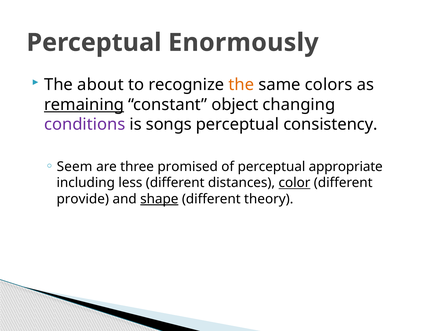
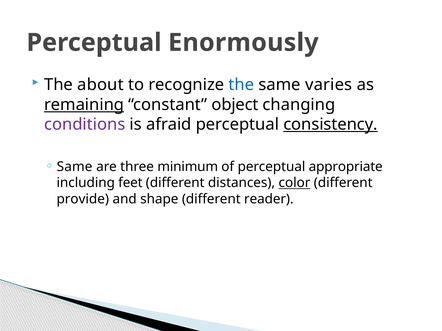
the colour: orange -> blue (241, 85)
colors: colors -> varies (329, 85)
songs: songs -> afraid (169, 125)
consistency underline: none -> present (331, 125)
Seem: Seem -> Same (75, 167)
promised: promised -> minimum (188, 167)
less: less -> feet (130, 183)
shape underline: present -> none (159, 199)
theory: theory -> reader (269, 199)
